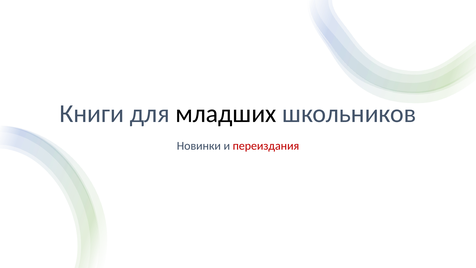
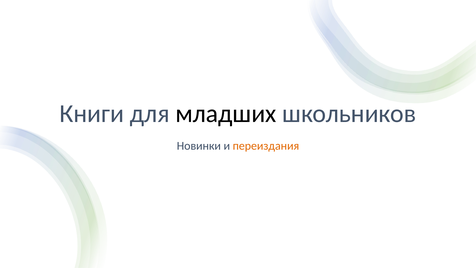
переиздания colour: red -> orange (266, 146)
